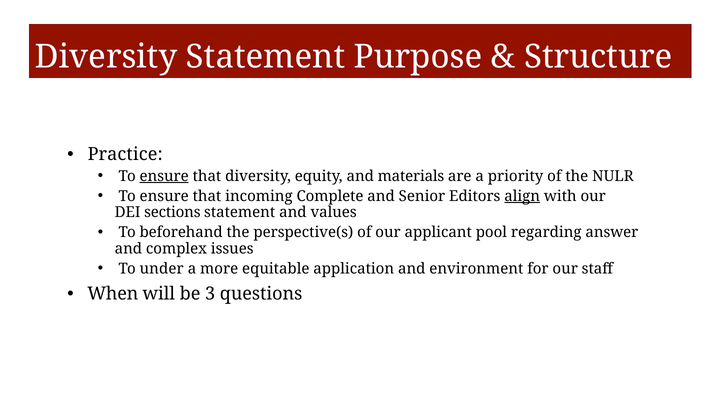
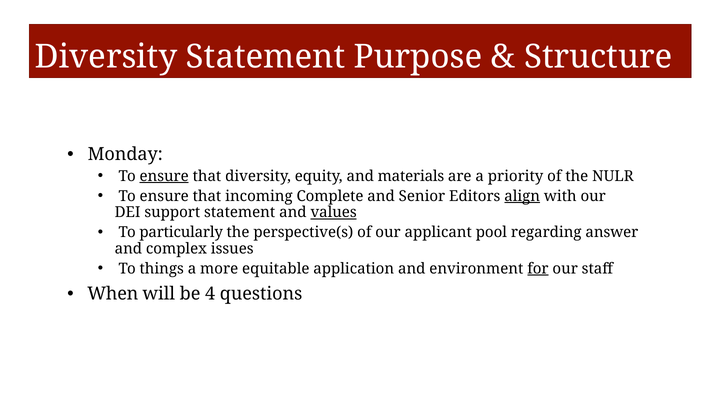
Practice: Practice -> Monday (125, 154)
sections: sections -> support (172, 212)
values underline: none -> present (334, 212)
beforehand: beforehand -> particularly (181, 232)
under: under -> things (162, 268)
for underline: none -> present (538, 268)
3: 3 -> 4 (210, 294)
